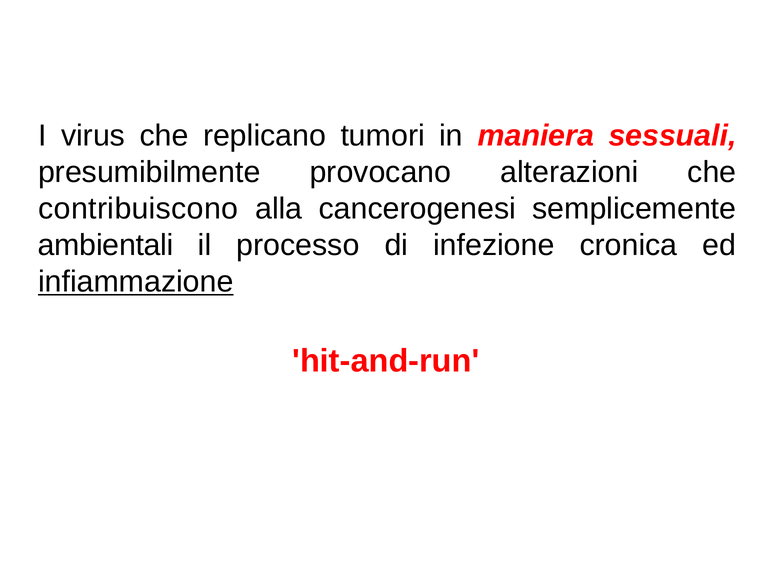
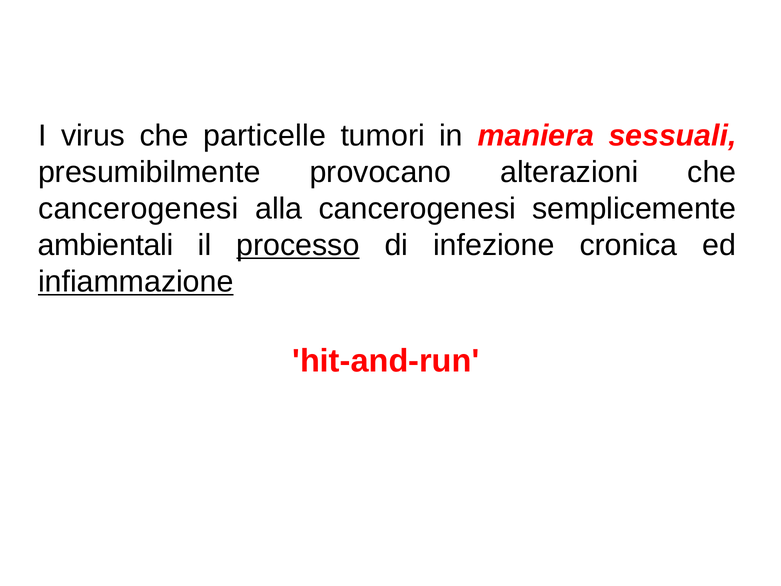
replicano: replicano -> particelle (264, 136)
contribuiscono: contribuiscono -> cancerogenesi (138, 209)
processo underline: none -> present (298, 245)
